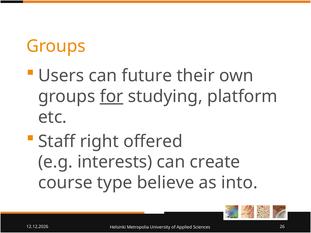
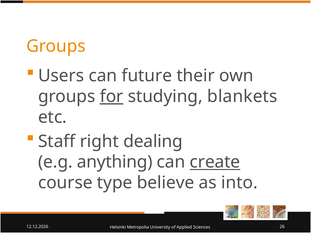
platform: platform -> blankets (242, 97)
offered: offered -> dealing (153, 141)
interests: interests -> anything (115, 162)
create underline: none -> present (215, 162)
